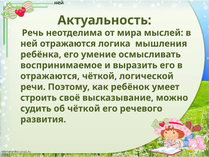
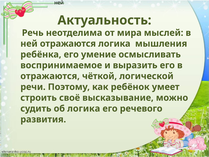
об чёткой: чёткой -> логика (84, 108)
